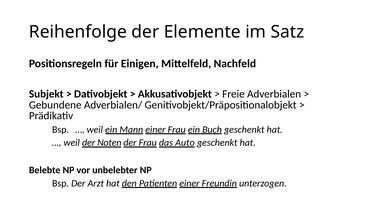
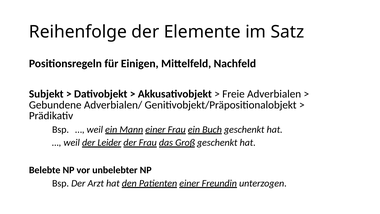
Noten: Noten -> Leider (109, 143)
Auto: Auto -> Groß (185, 143)
